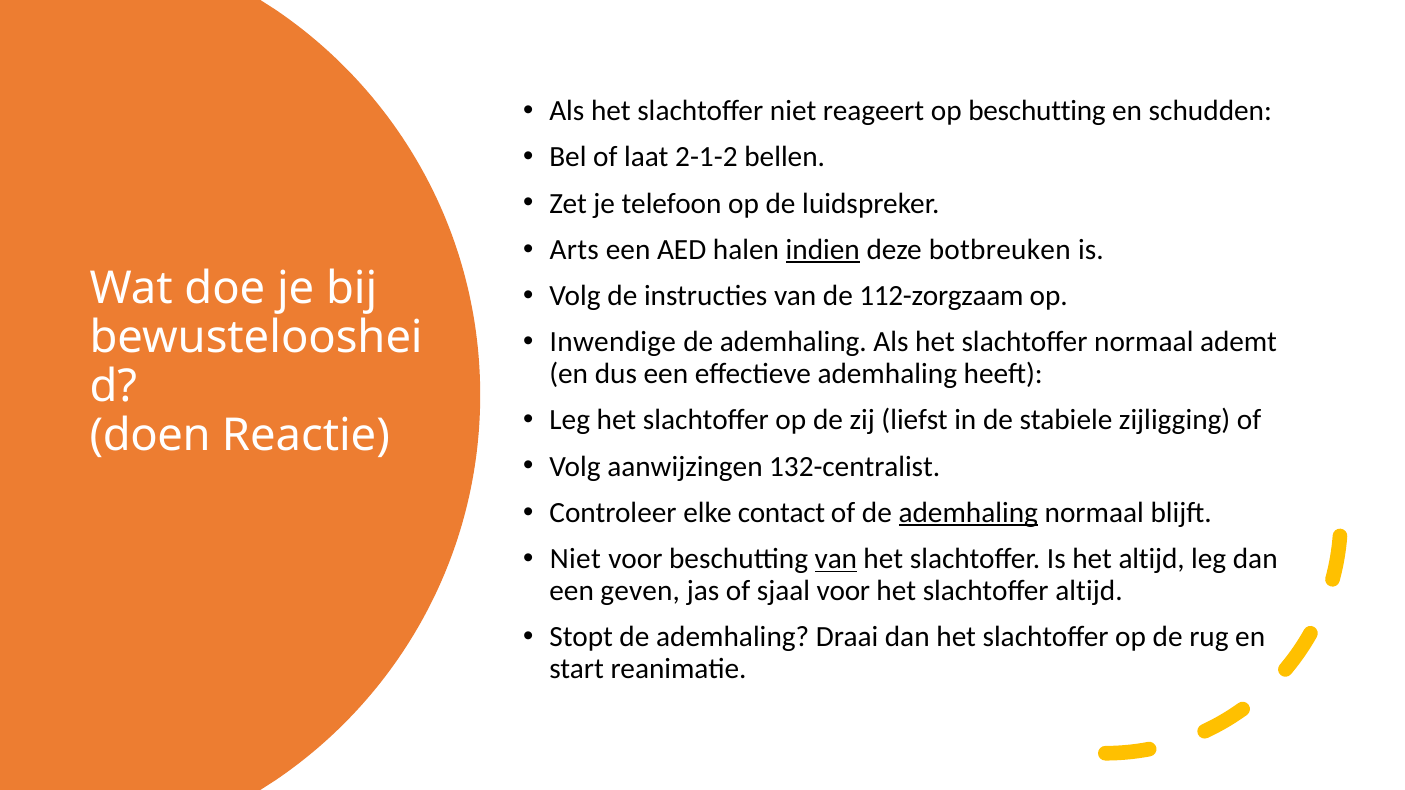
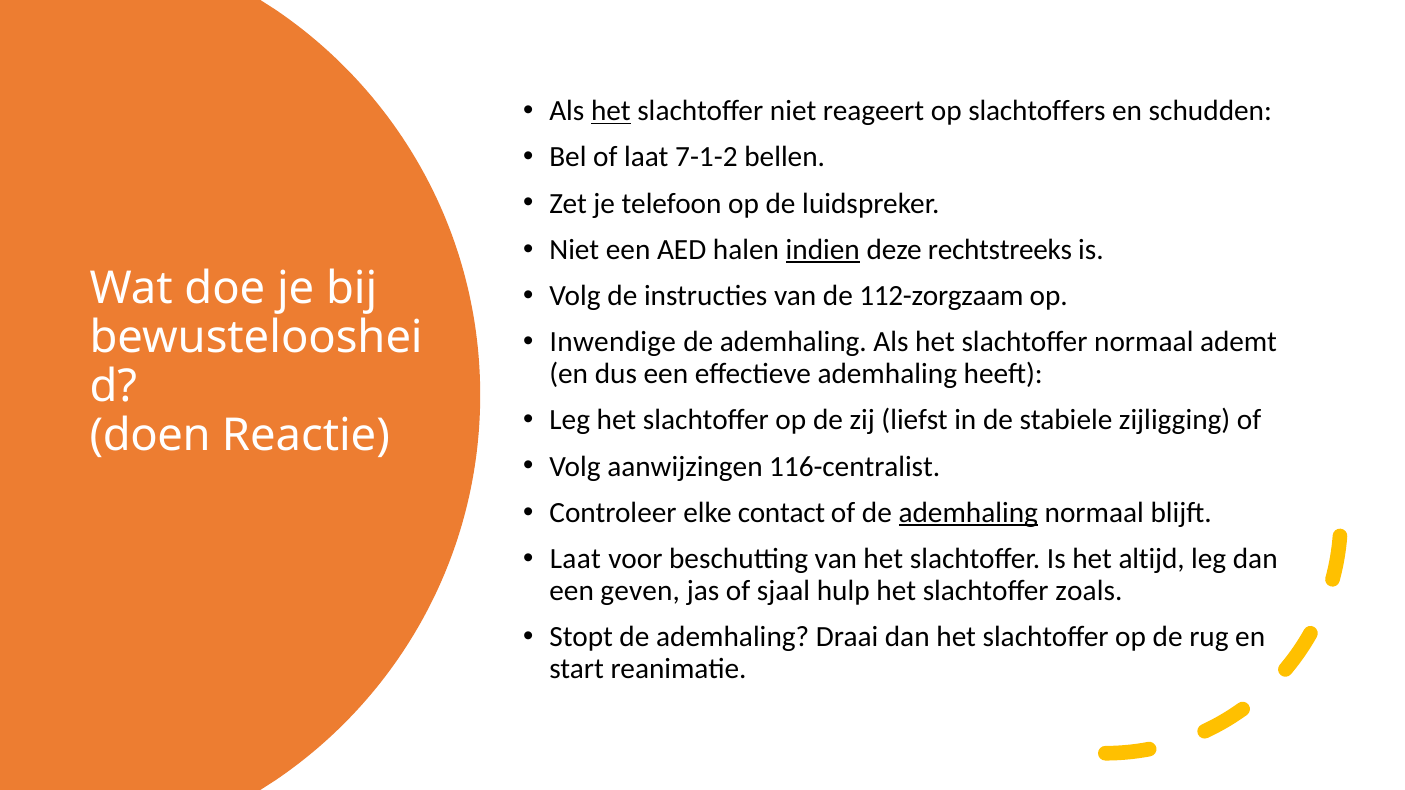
het underline: none -> present (611, 111)
op beschutting: beschutting -> slachtoffers (1037, 111)
2-1-2: 2-1-2 -> 7-1-2 (706, 157)
Arts: Arts -> Niet (574, 250)
botbreuken: botbreuken -> rechtstreeks (1000, 250)
132-centralist: 132-centralist -> 116-centralist (855, 467)
Niet: Niet -> Laat (575, 559)
van underline: present -> none (836, 559)
sjaal voor: voor -> hulp (843, 591)
slachtoffer altijd: altijd -> zoals (1089, 591)
